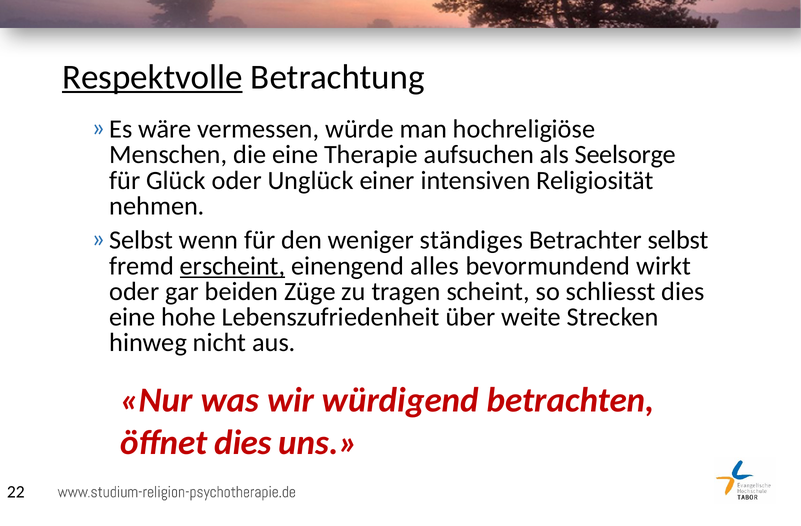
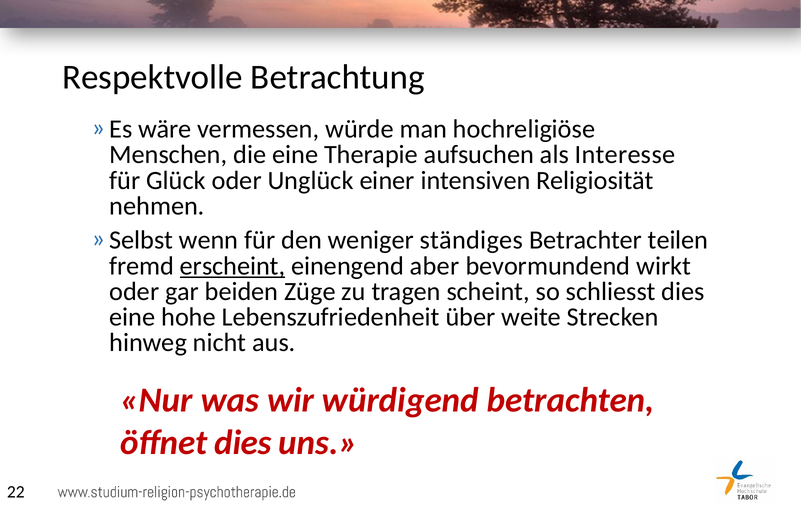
Respektvolle underline: present -> none (152, 77)
Seelsorge: Seelsorge -> Interesse (625, 155)
selbst: selbst -> teilen (678, 240)
alles: alles -> aber (435, 266)
